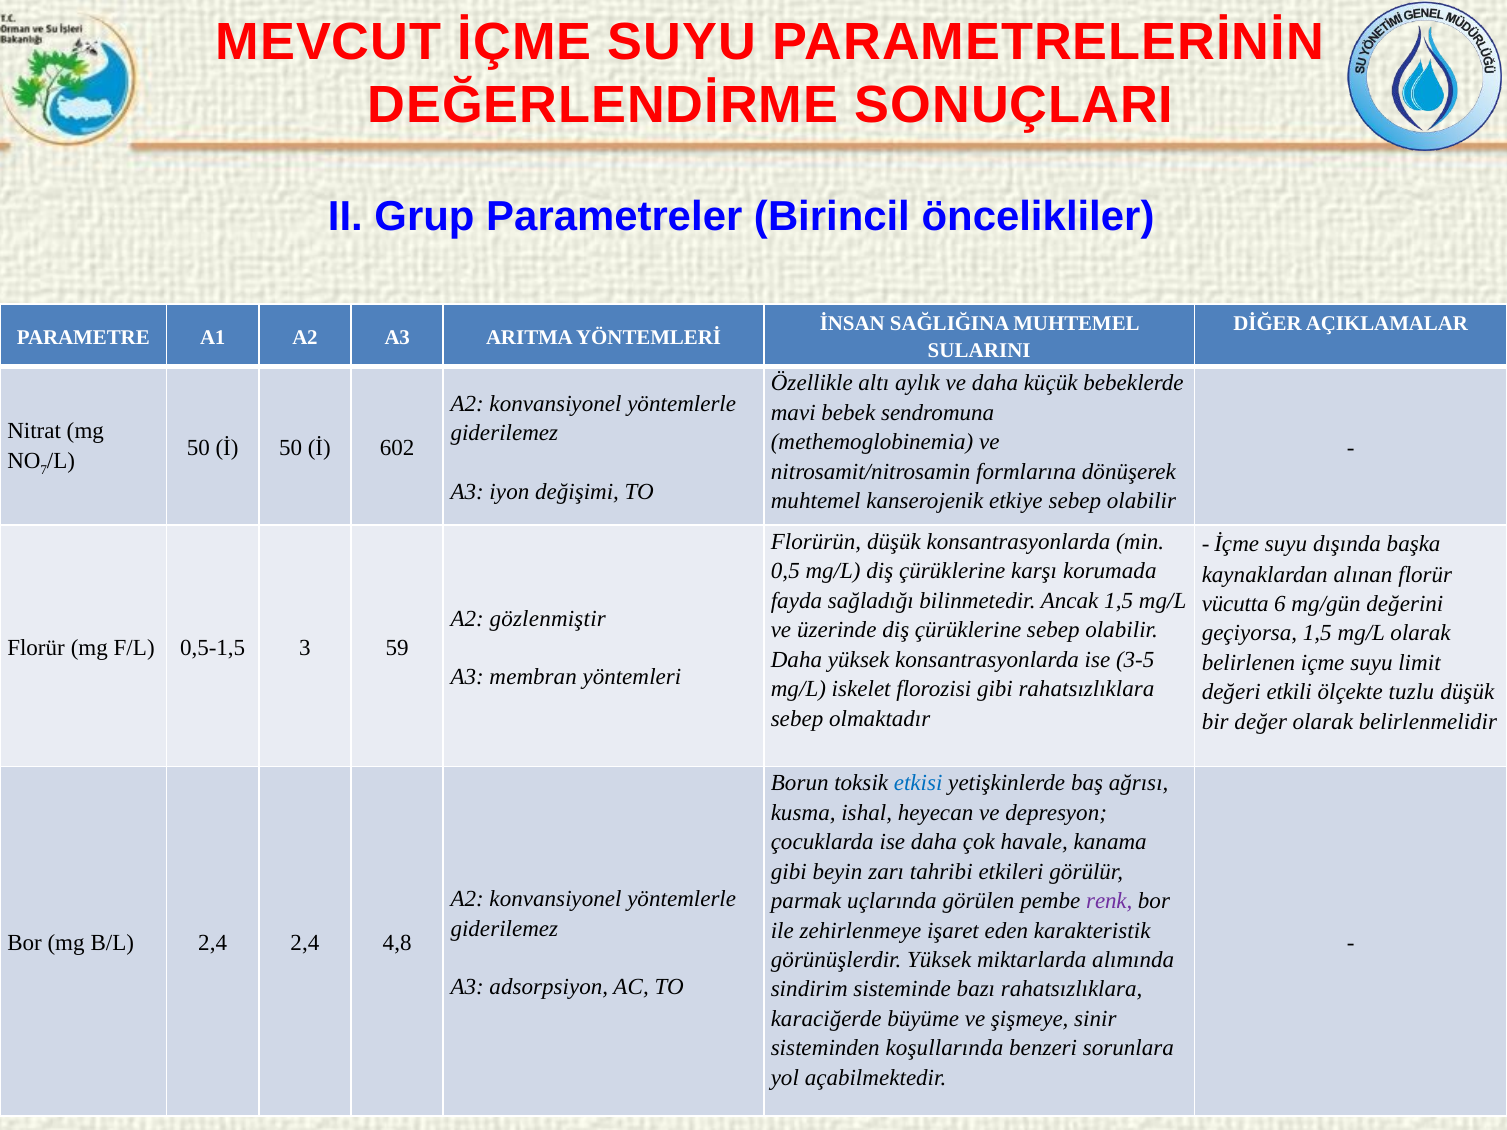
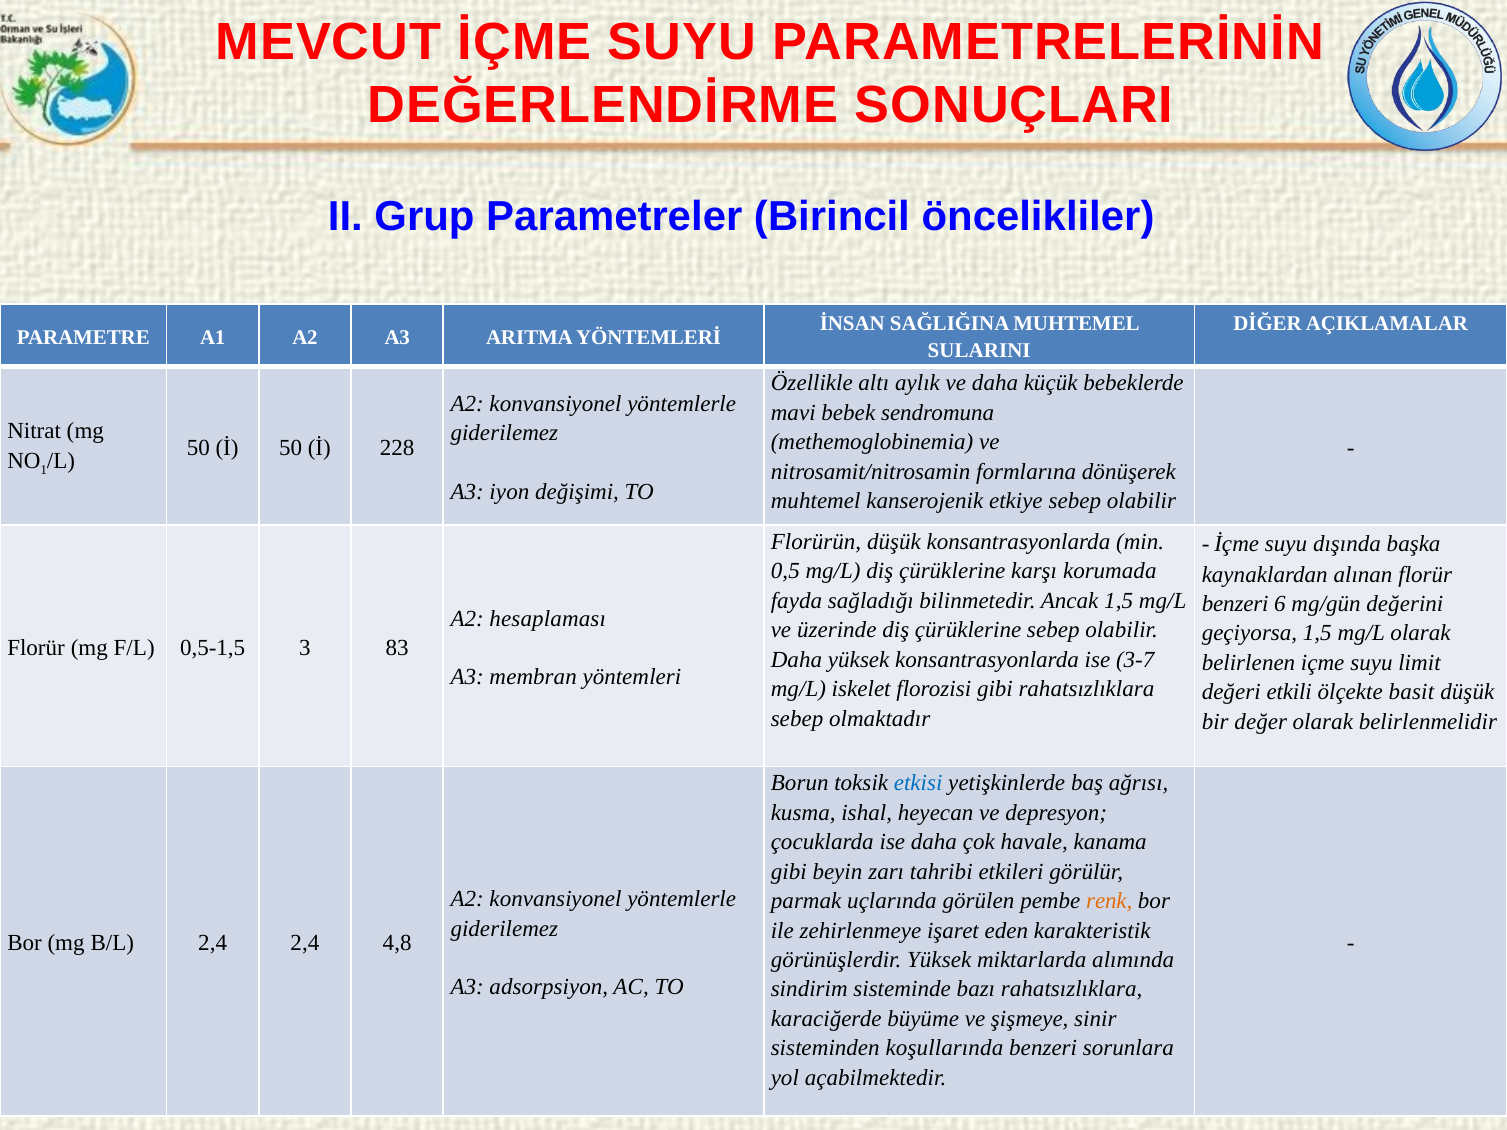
602: 602 -> 228 (397, 448)
7: 7 -> 1 (44, 470)
vücutta: vücutta -> benzeri (1235, 604)
gözlenmiştir: gözlenmiştir -> hesaplaması (548, 619)
59: 59 -> 83 (397, 648)
3-5: 3-5 -> 3-7 (1135, 660)
tuzlu: tuzlu -> basit (1411, 692)
renk colour: purple -> orange (1109, 901)
